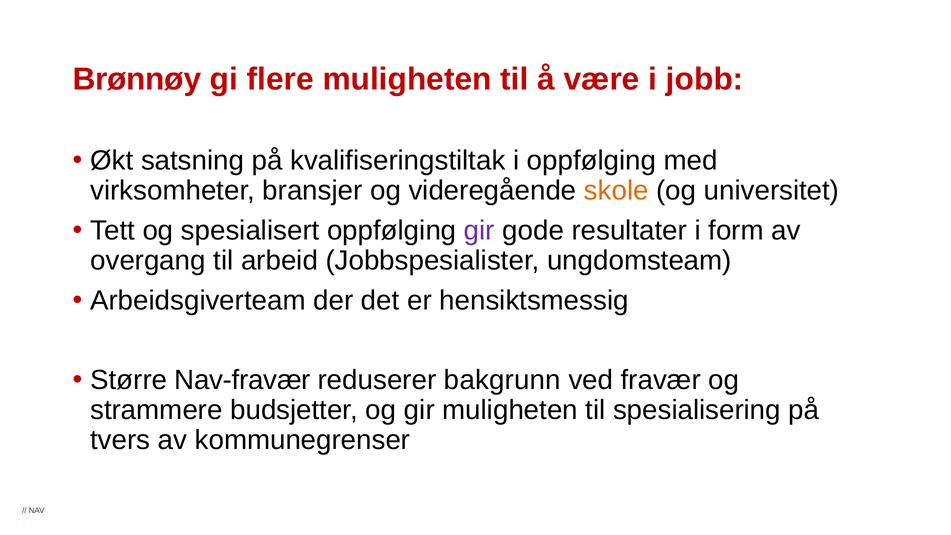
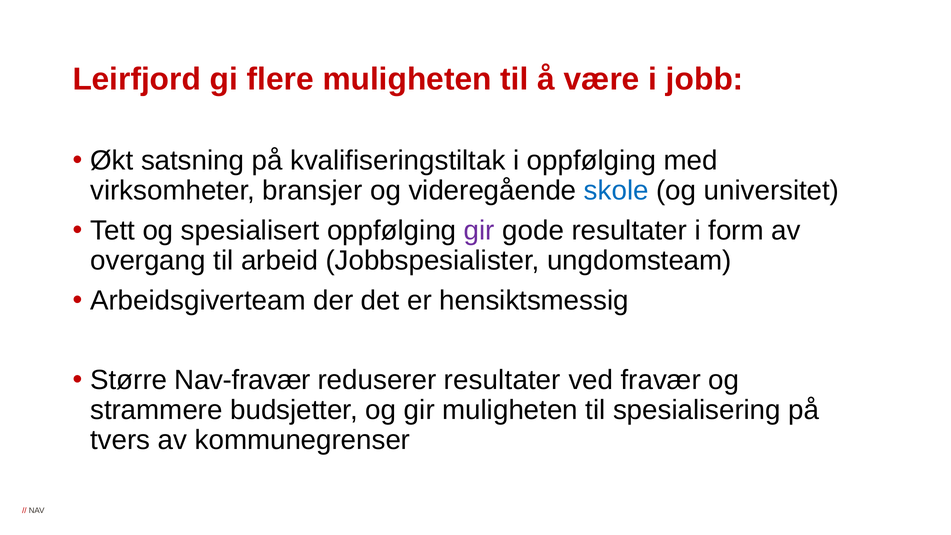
Brønnøy: Brønnøy -> Leirfjord (137, 79)
skole colour: orange -> blue (616, 191)
reduserer bakgrunn: bakgrunn -> resultater (502, 380)
